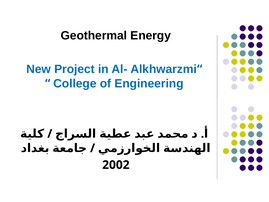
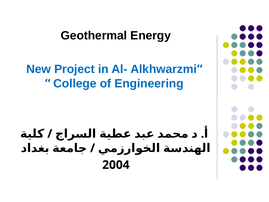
2002: 2002 -> 2004 (116, 165)
